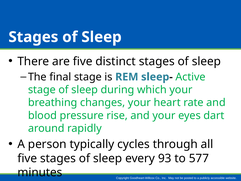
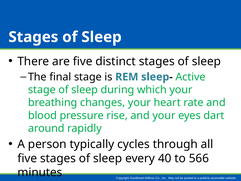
93: 93 -> 40 (165, 158)
577: 577 -> 566 (199, 158)
